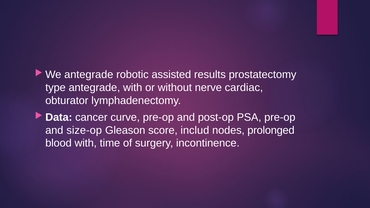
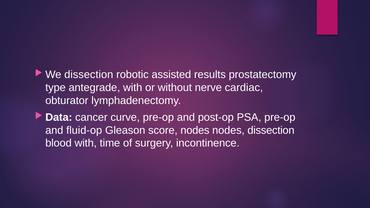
We antegrade: antegrade -> dissection (89, 75)
size-op: size-op -> fluid-op (84, 130)
score includ: includ -> nodes (195, 130)
nodes prolonged: prolonged -> dissection (271, 130)
